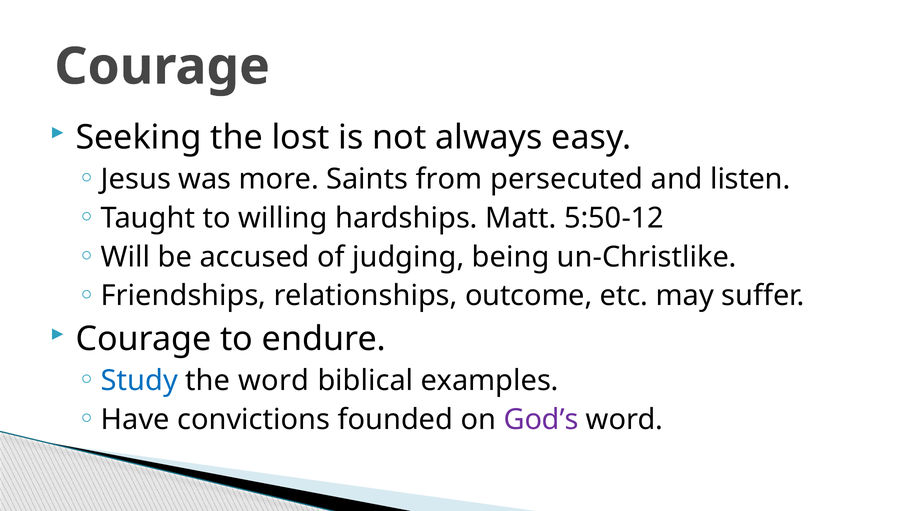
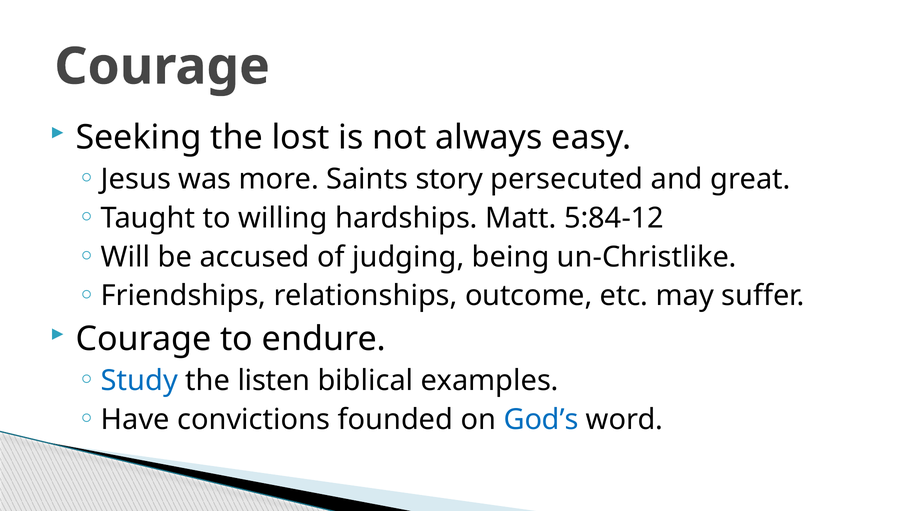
from: from -> story (449, 179)
listen: listen -> great (750, 179)
5:50-12: 5:50-12 -> 5:84-12 (614, 218)
the word: word -> listen (274, 381)
God’s colour: purple -> blue (541, 419)
